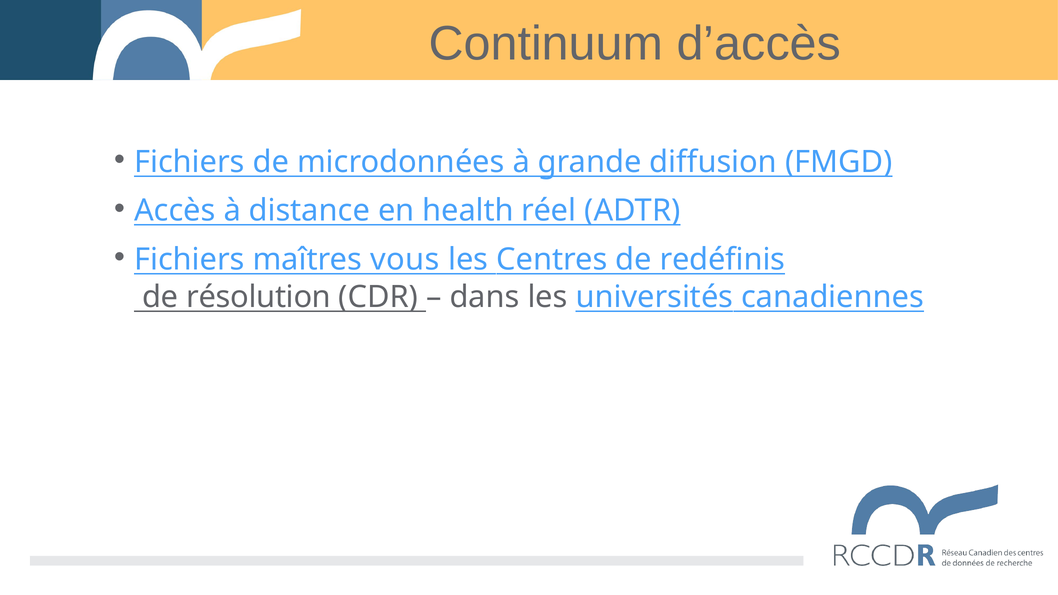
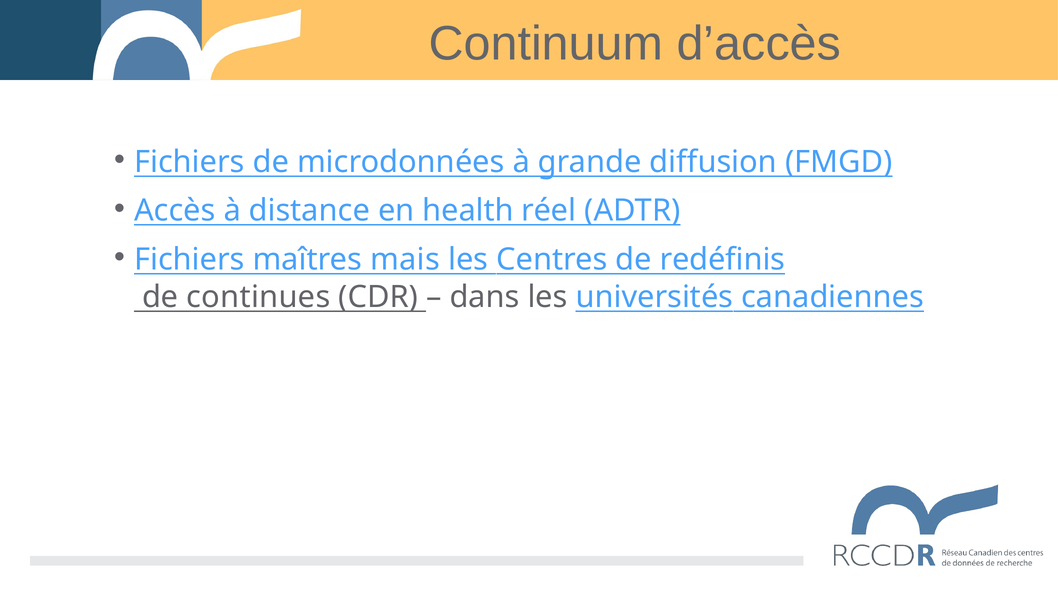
vous: vous -> mais (405, 260)
résolution: résolution -> continues (258, 297)
